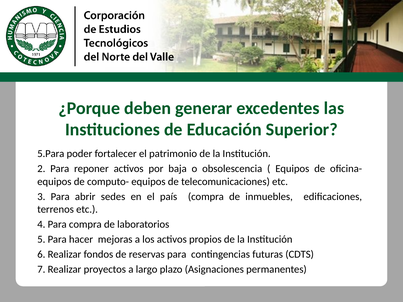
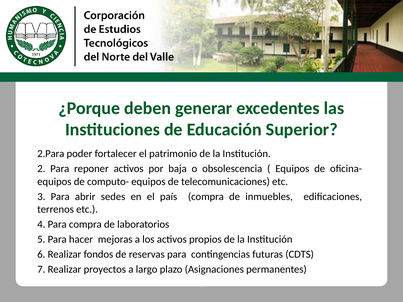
5.Para: 5.Para -> 2.Para (51, 154)
